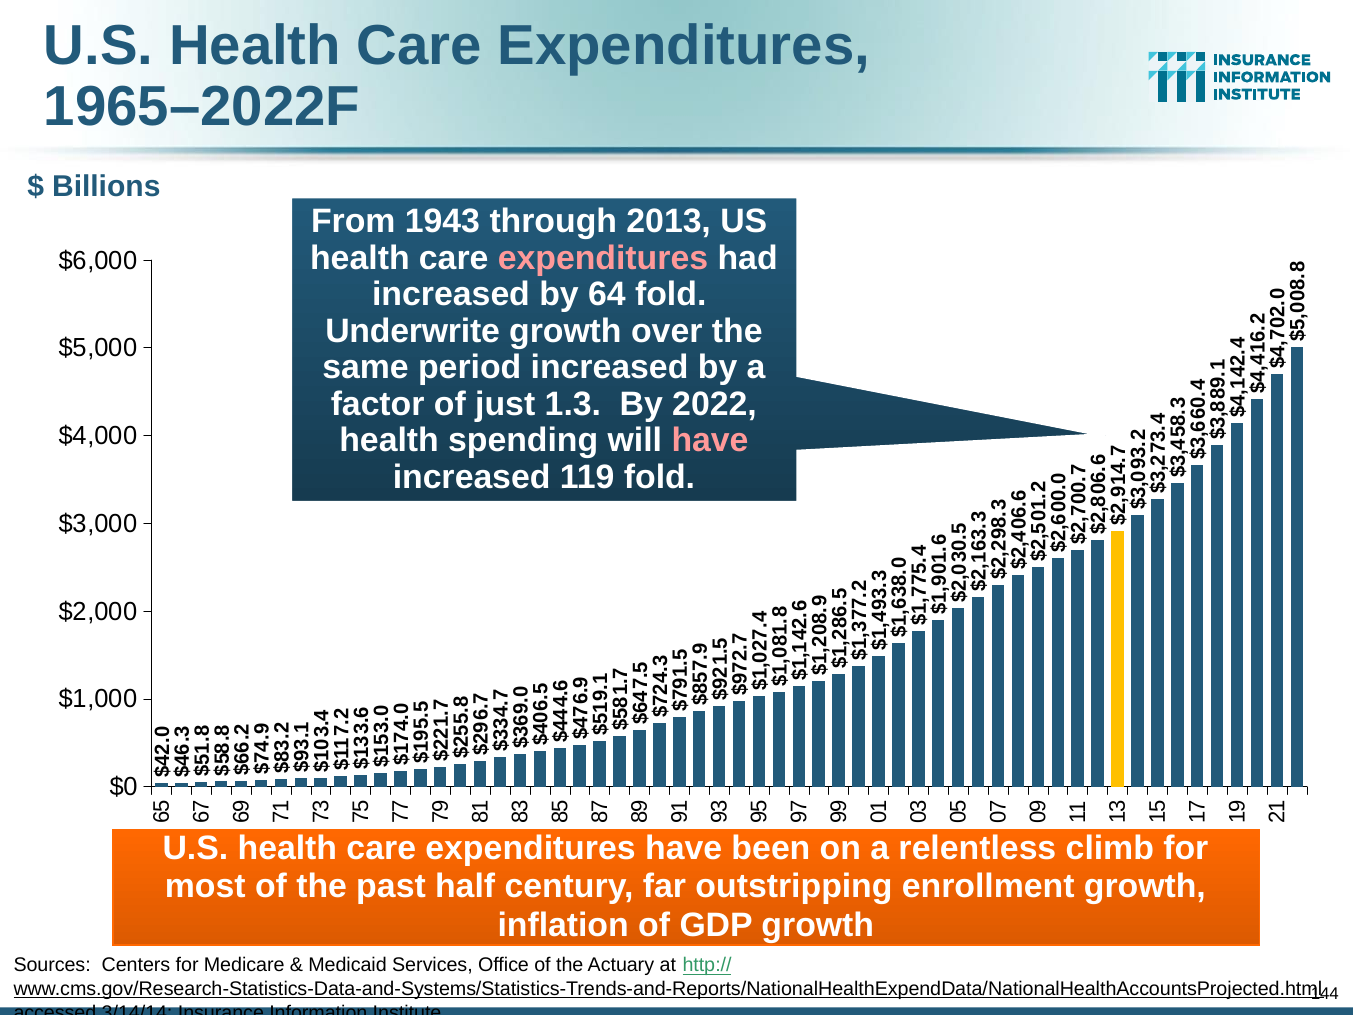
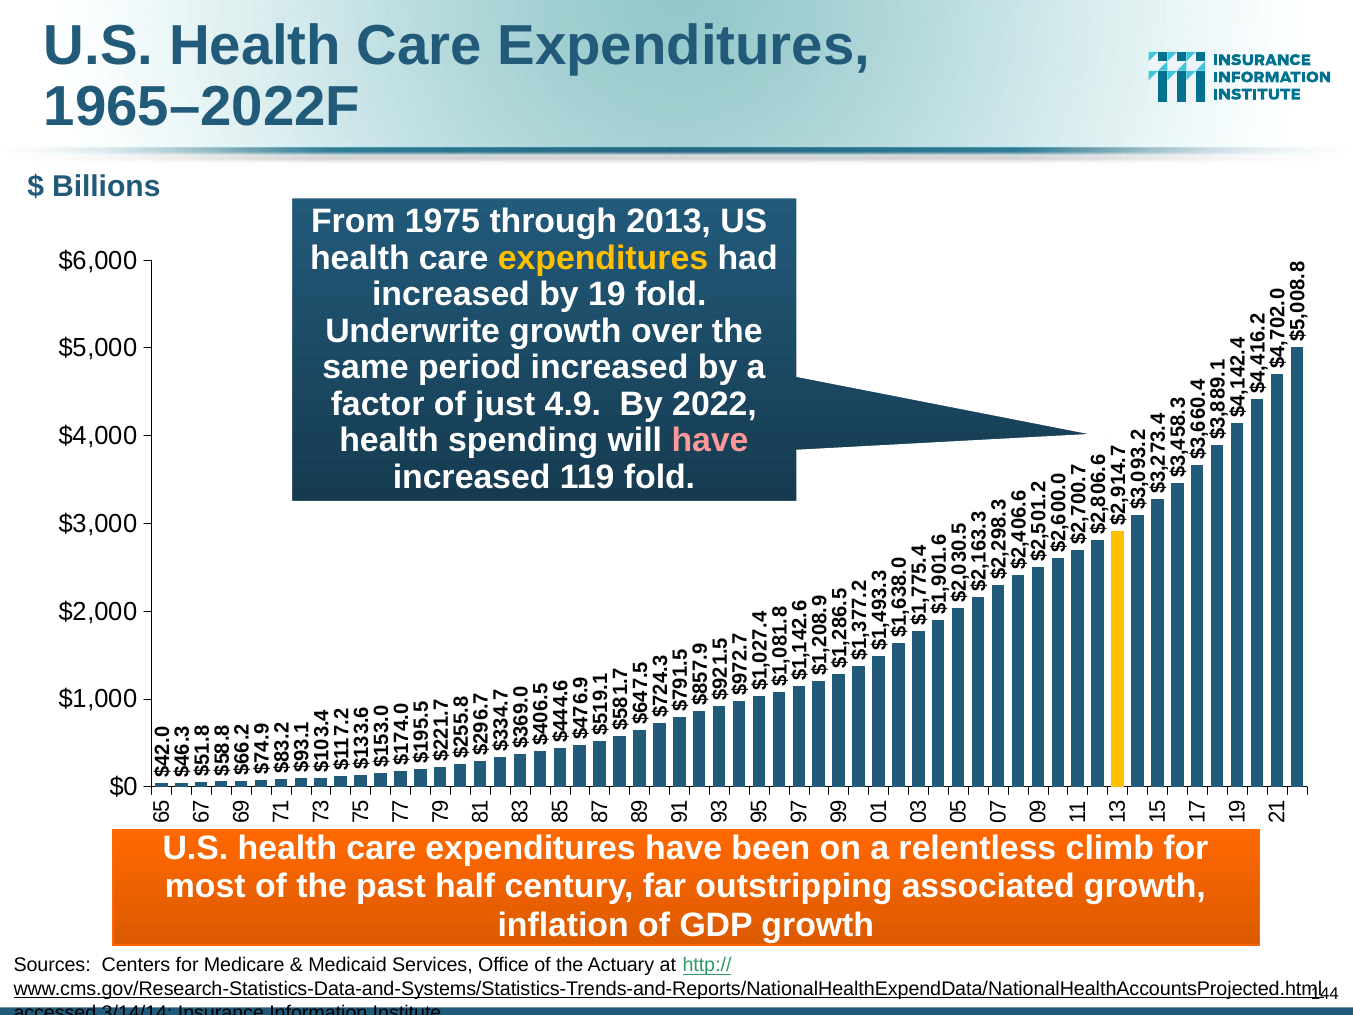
1943: 1943 -> 1975 (442, 221)
expenditures colour: pink -> yellow (603, 258)
64: 64 -> 19 (607, 294)
1.3: 1.3 -> 4.9 (573, 404)
enrollment: enrollment -> associated (988, 887)
